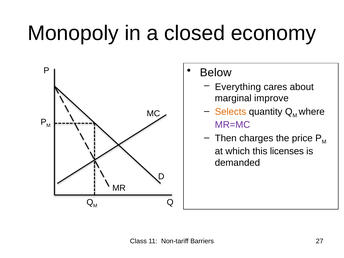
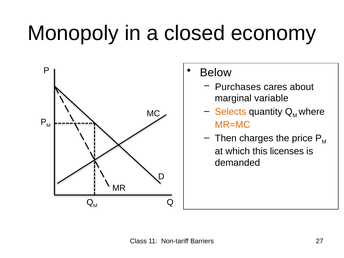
Everything: Everything -> Purchases (238, 87)
improve: improve -> variable (271, 98)
MR=MC colour: purple -> orange (233, 125)
